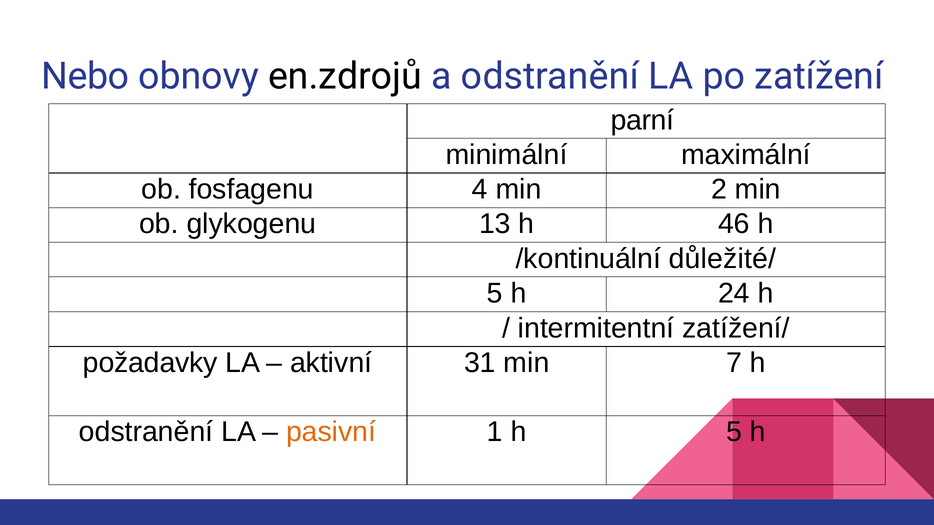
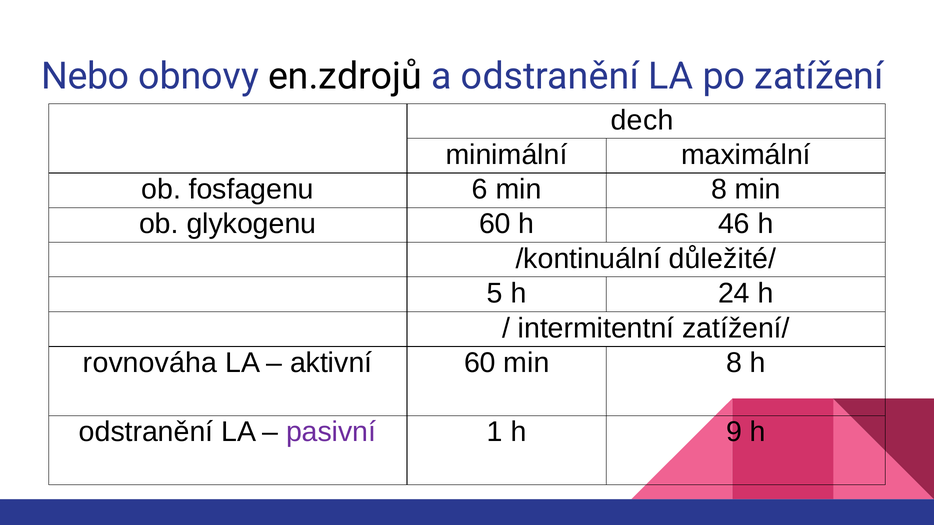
parní: parní -> dech (642, 120)
4: 4 -> 6 (480, 190)
2: 2 -> 8 (719, 190)
glykogenu 13: 13 -> 60 (495, 224)
požadavky: požadavky -> rovnováha (150, 363)
aktivní 31: 31 -> 60 (480, 363)
7: 7 -> 8 (734, 363)
pasivní colour: orange -> purple (331, 432)
h 5: 5 -> 9 (734, 432)
